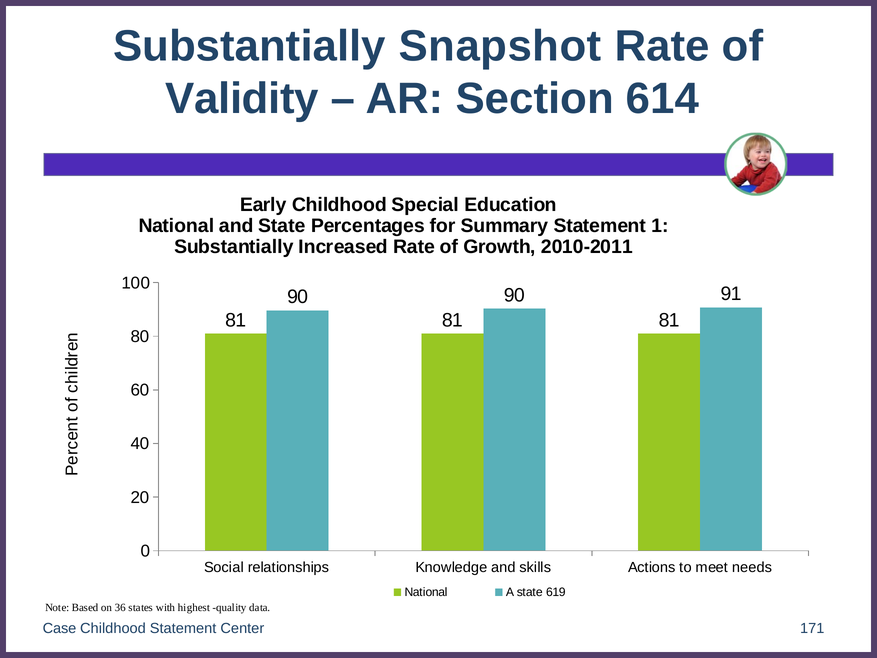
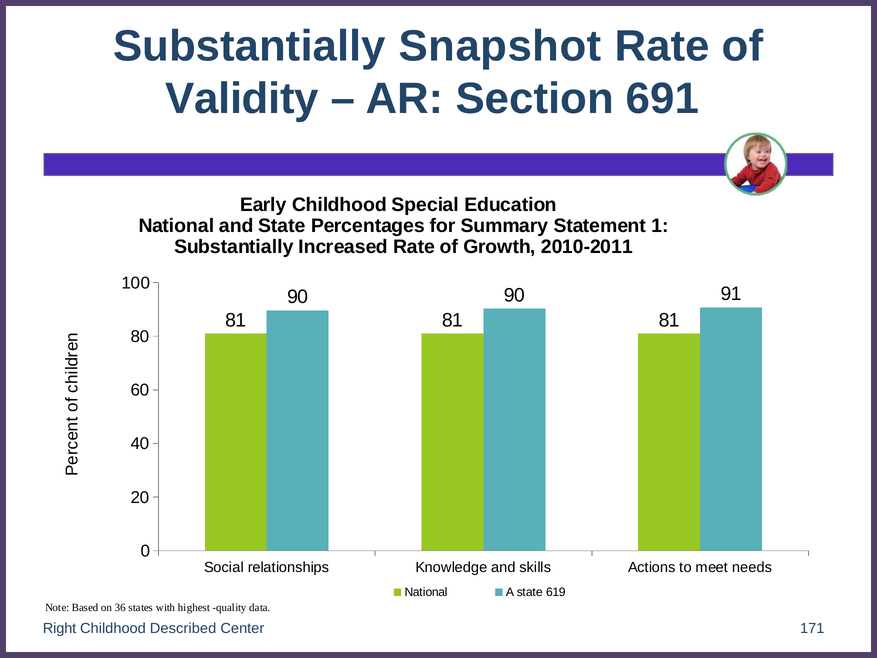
614: 614 -> 691 (663, 99)
Case: Case -> Right (60, 628)
Childhood Statement: Statement -> Described (183, 628)
